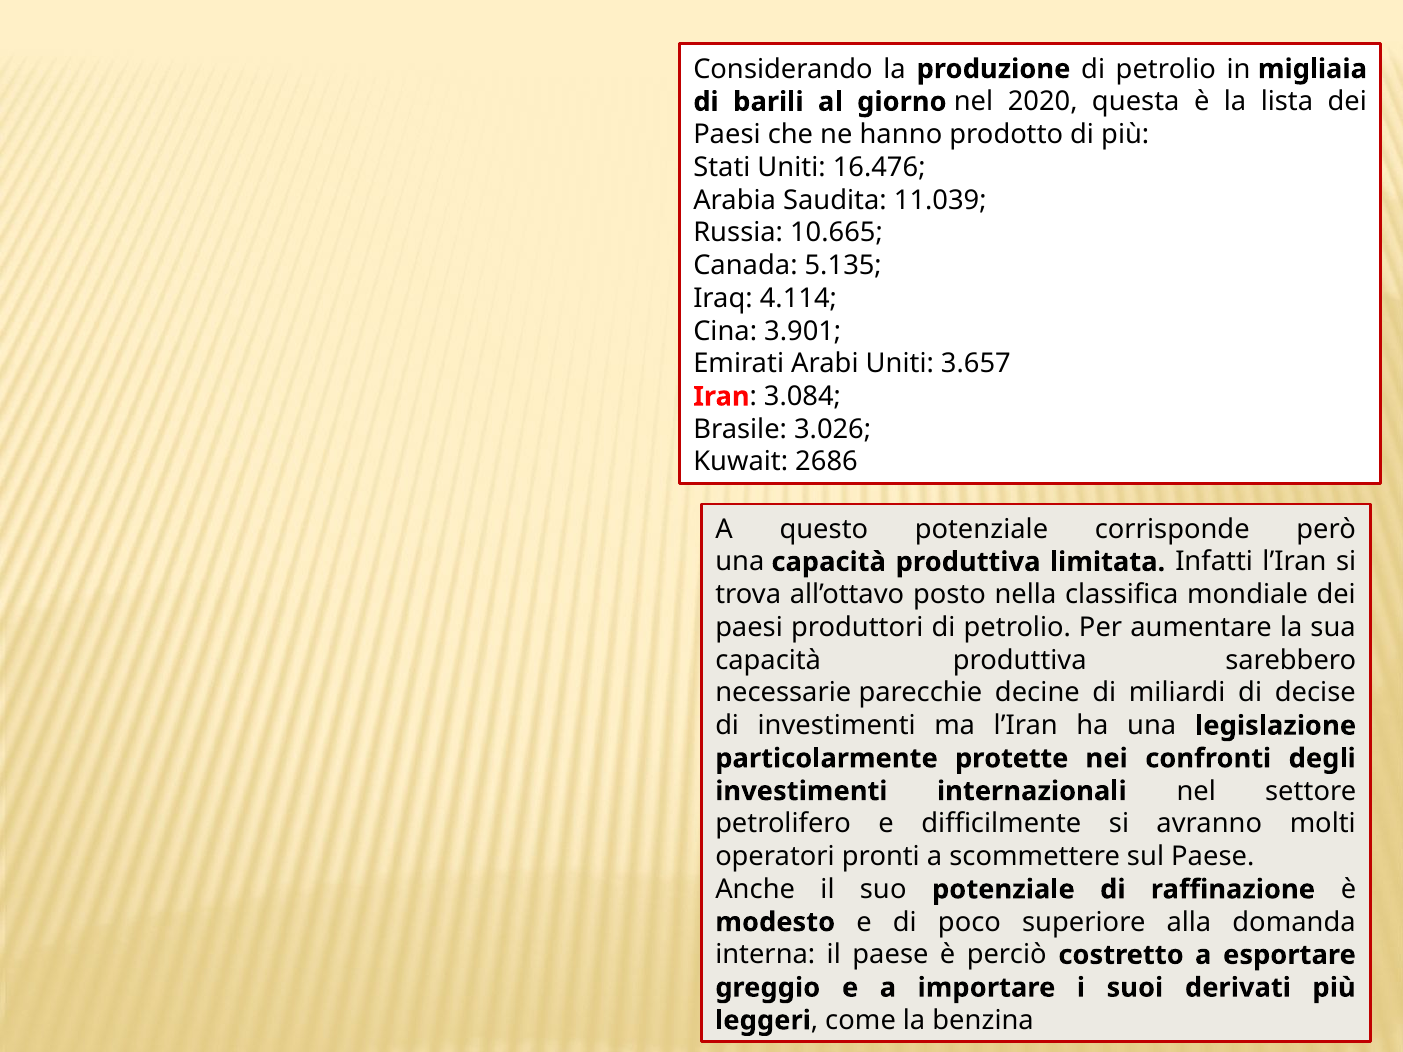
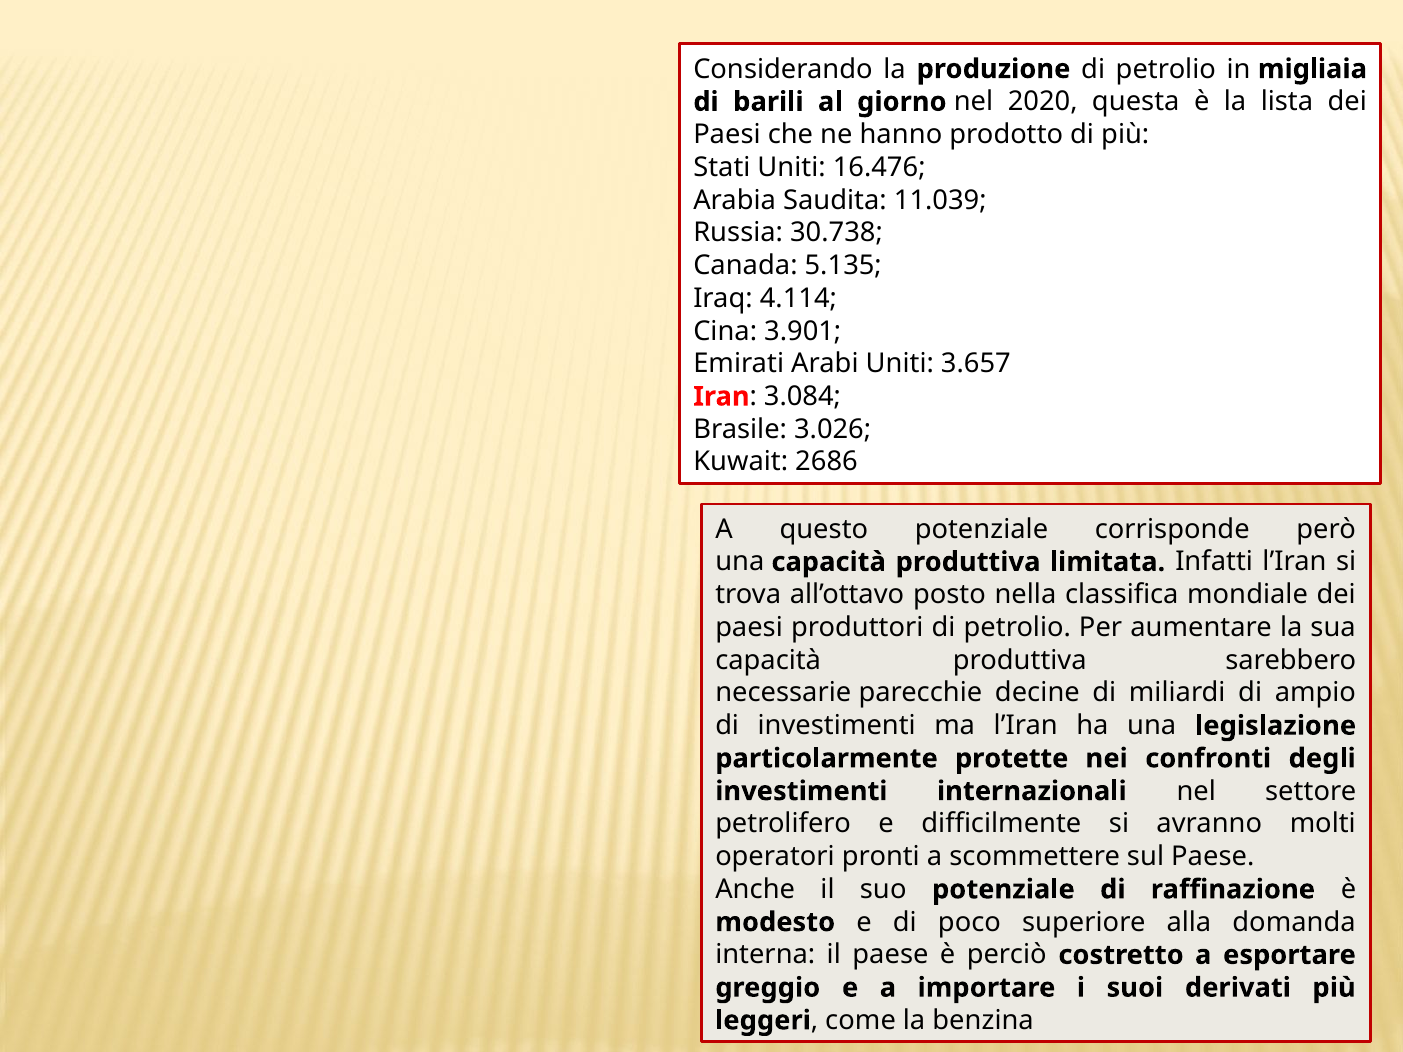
10.665: 10.665 -> 30.738 (836, 233)
decise: decise -> ampio (1315, 693)
